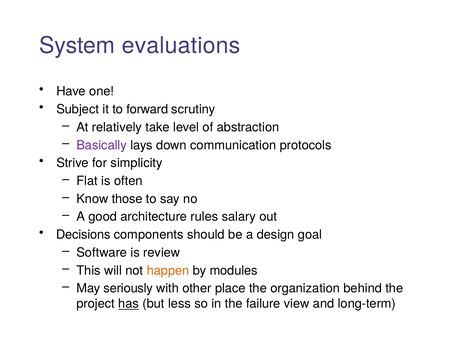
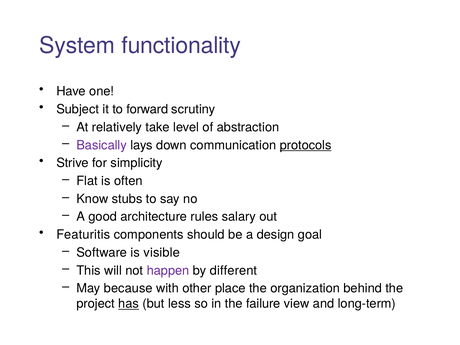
evaluations: evaluations -> functionality (181, 46)
protocols underline: none -> present (306, 145)
those: those -> stubs (127, 199)
Decisions: Decisions -> Featuritis (83, 235)
review: review -> visible (162, 253)
happen colour: orange -> purple (168, 270)
modules: modules -> different (234, 270)
seriously: seriously -> because (128, 288)
